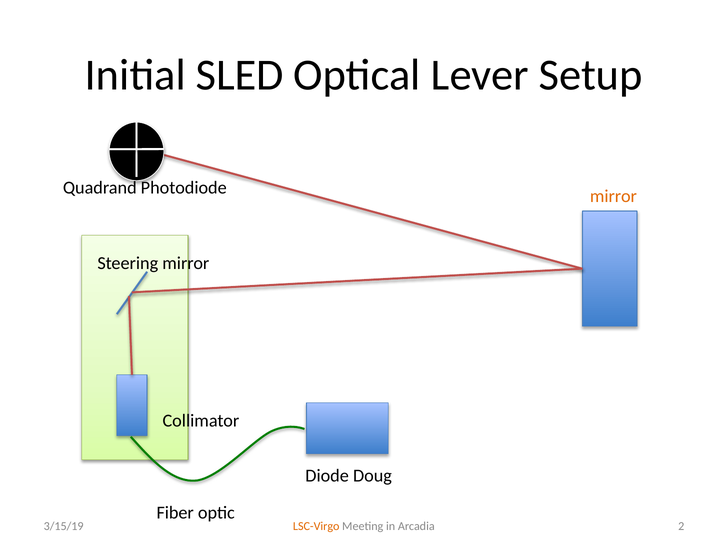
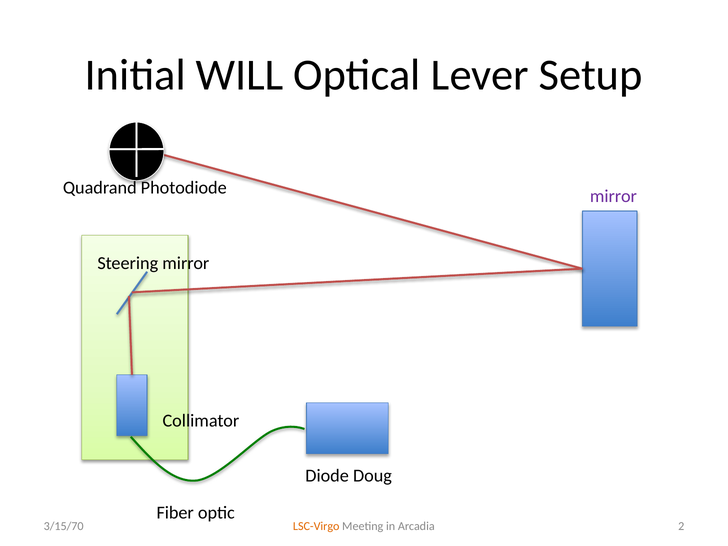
SLED: SLED -> WILL (240, 75)
mirror colour: orange -> purple (613, 196)
3/15/19: 3/15/19 -> 3/15/70 (64, 526)
